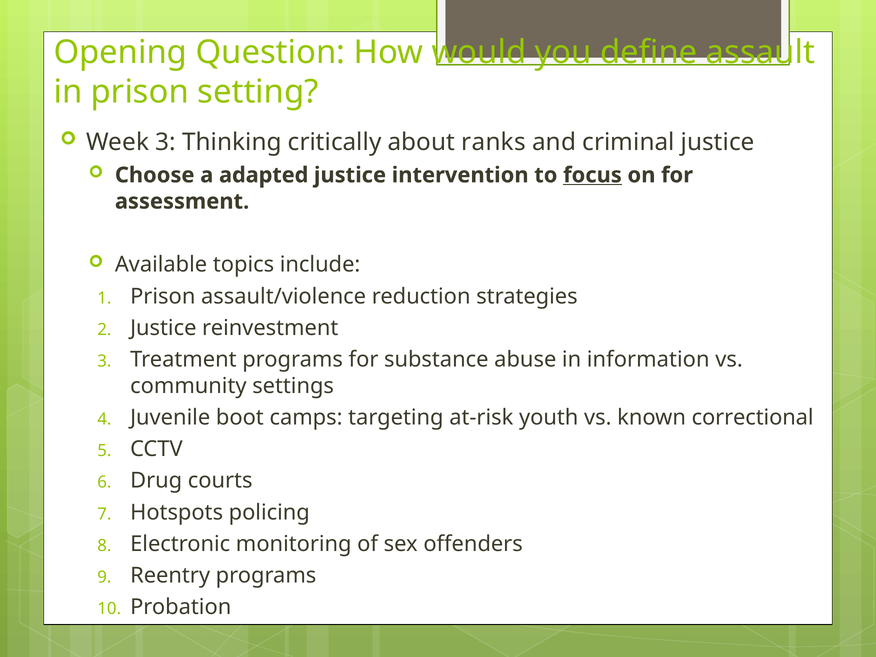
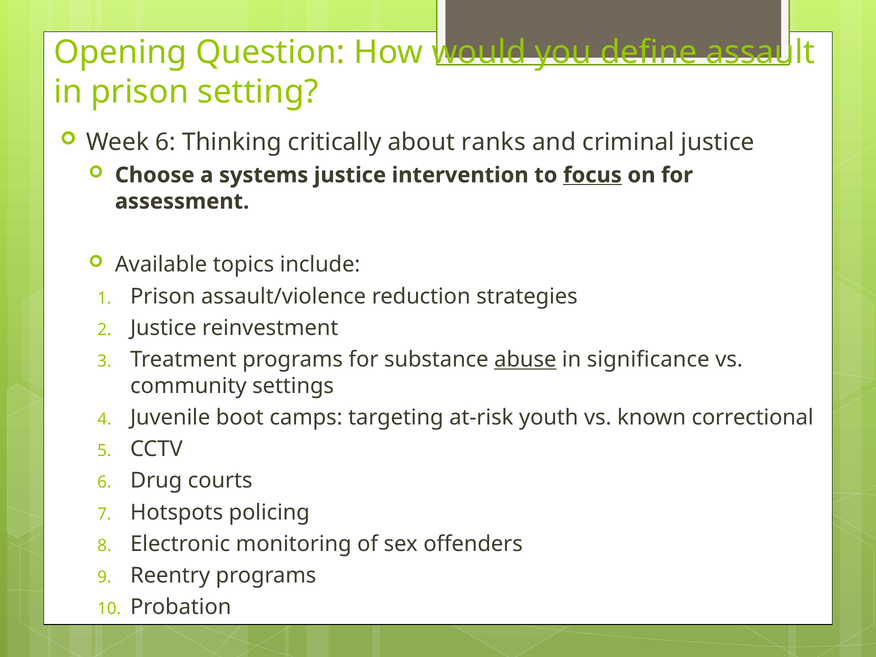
Week 3: 3 -> 6 (166, 142)
adapted: adapted -> systems (264, 175)
abuse underline: none -> present (525, 360)
information: information -> significance (648, 360)
